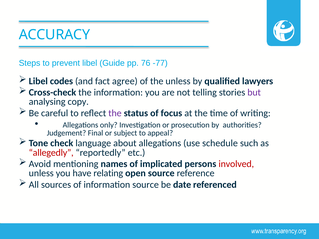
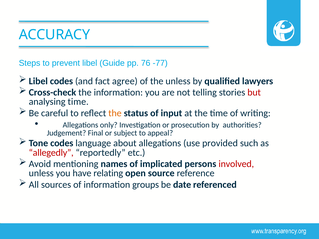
but colour: purple -> red (254, 92)
analysing copy: copy -> time (78, 102)
the colour: purple -> orange (115, 113)
focus: focus -> input (171, 113)
Tone check: check -> codes (62, 143)
schedule: schedule -> provided (220, 143)
information source: source -> groups (146, 185)
